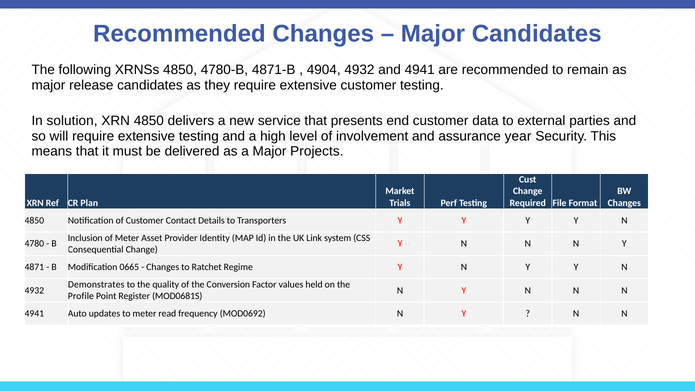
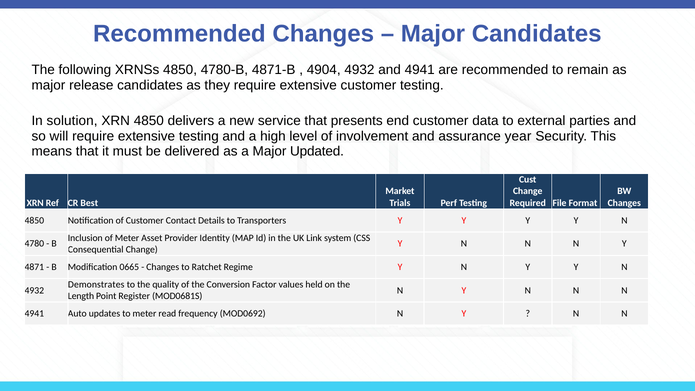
Projects: Projects -> Updated (317, 151)
Plan: Plan -> Best (89, 203)
Profile: Profile -> Length (81, 296)
